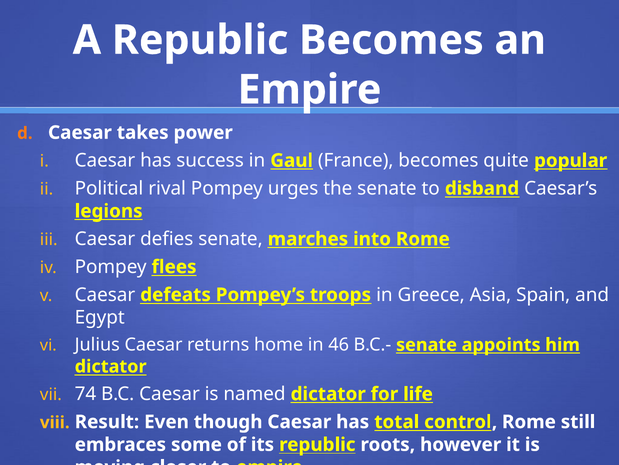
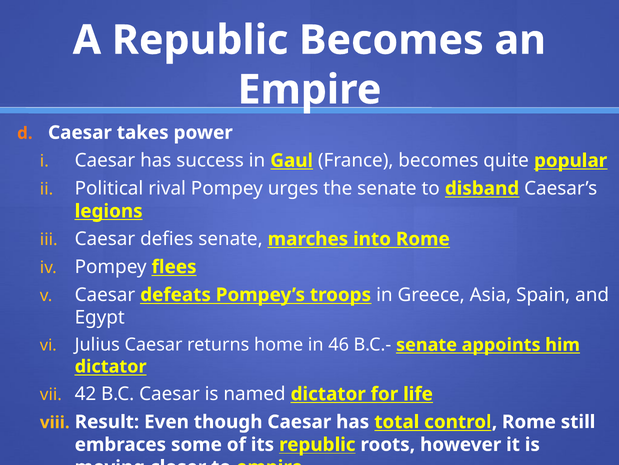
74: 74 -> 42 (85, 393)
